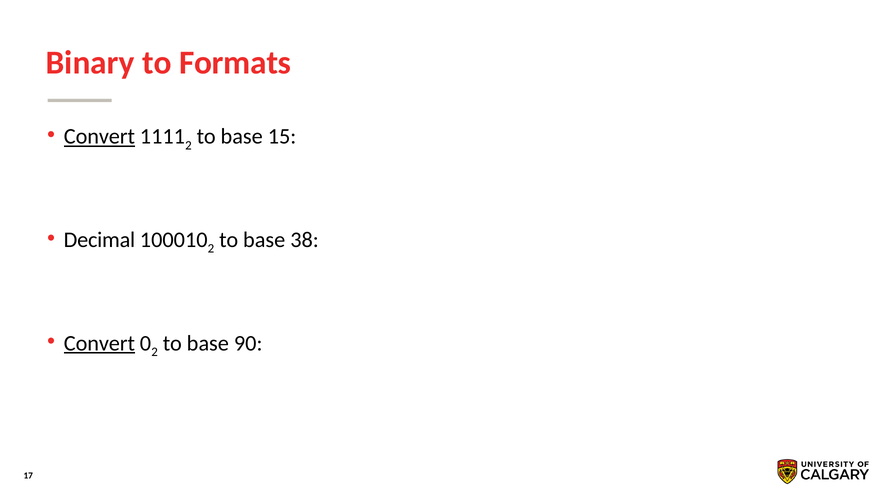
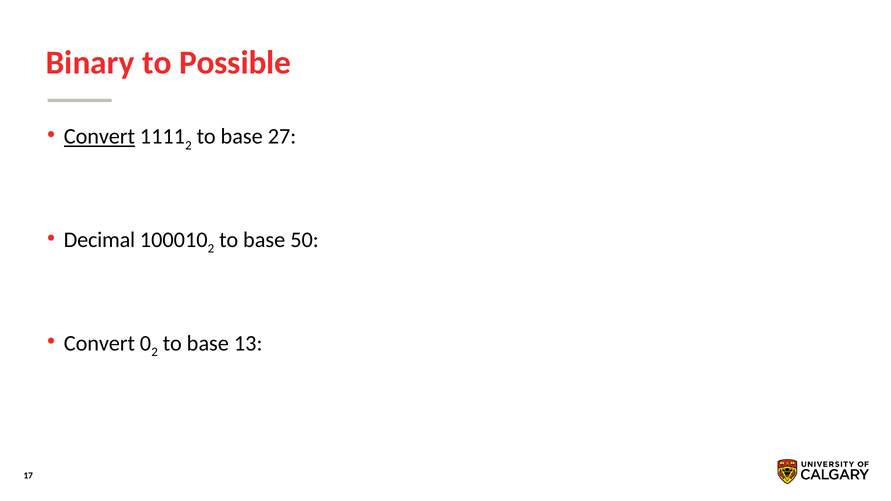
Formats: Formats -> Possible (235, 63)
15: 15 -> 27 (282, 137)
38: 38 -> 50 (305, 240)
Convert underline: present -> none (99, 343)
90: 90 -> 13 (248, 343)
